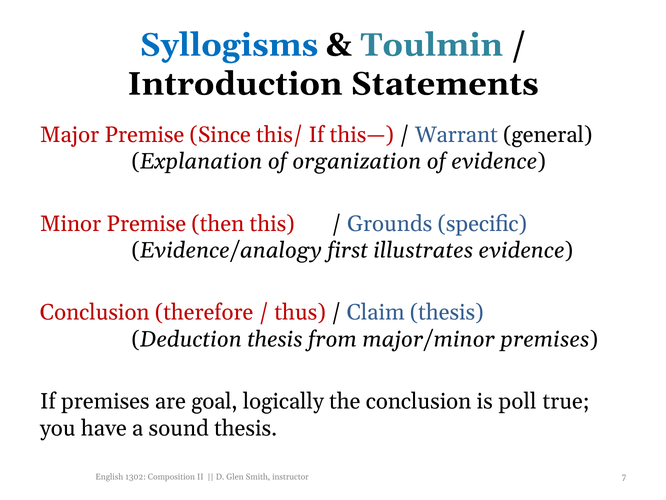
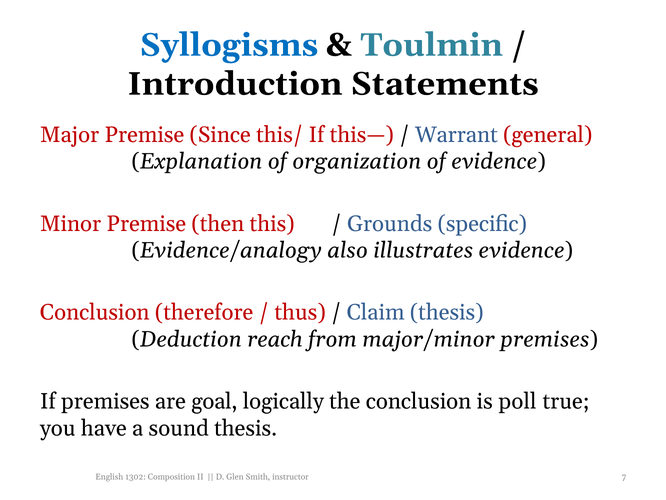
general colour: black -> red (548, 135)
first: first -> also (348, 250)
Deduction thesis: thesis -> reach (275, 339)
